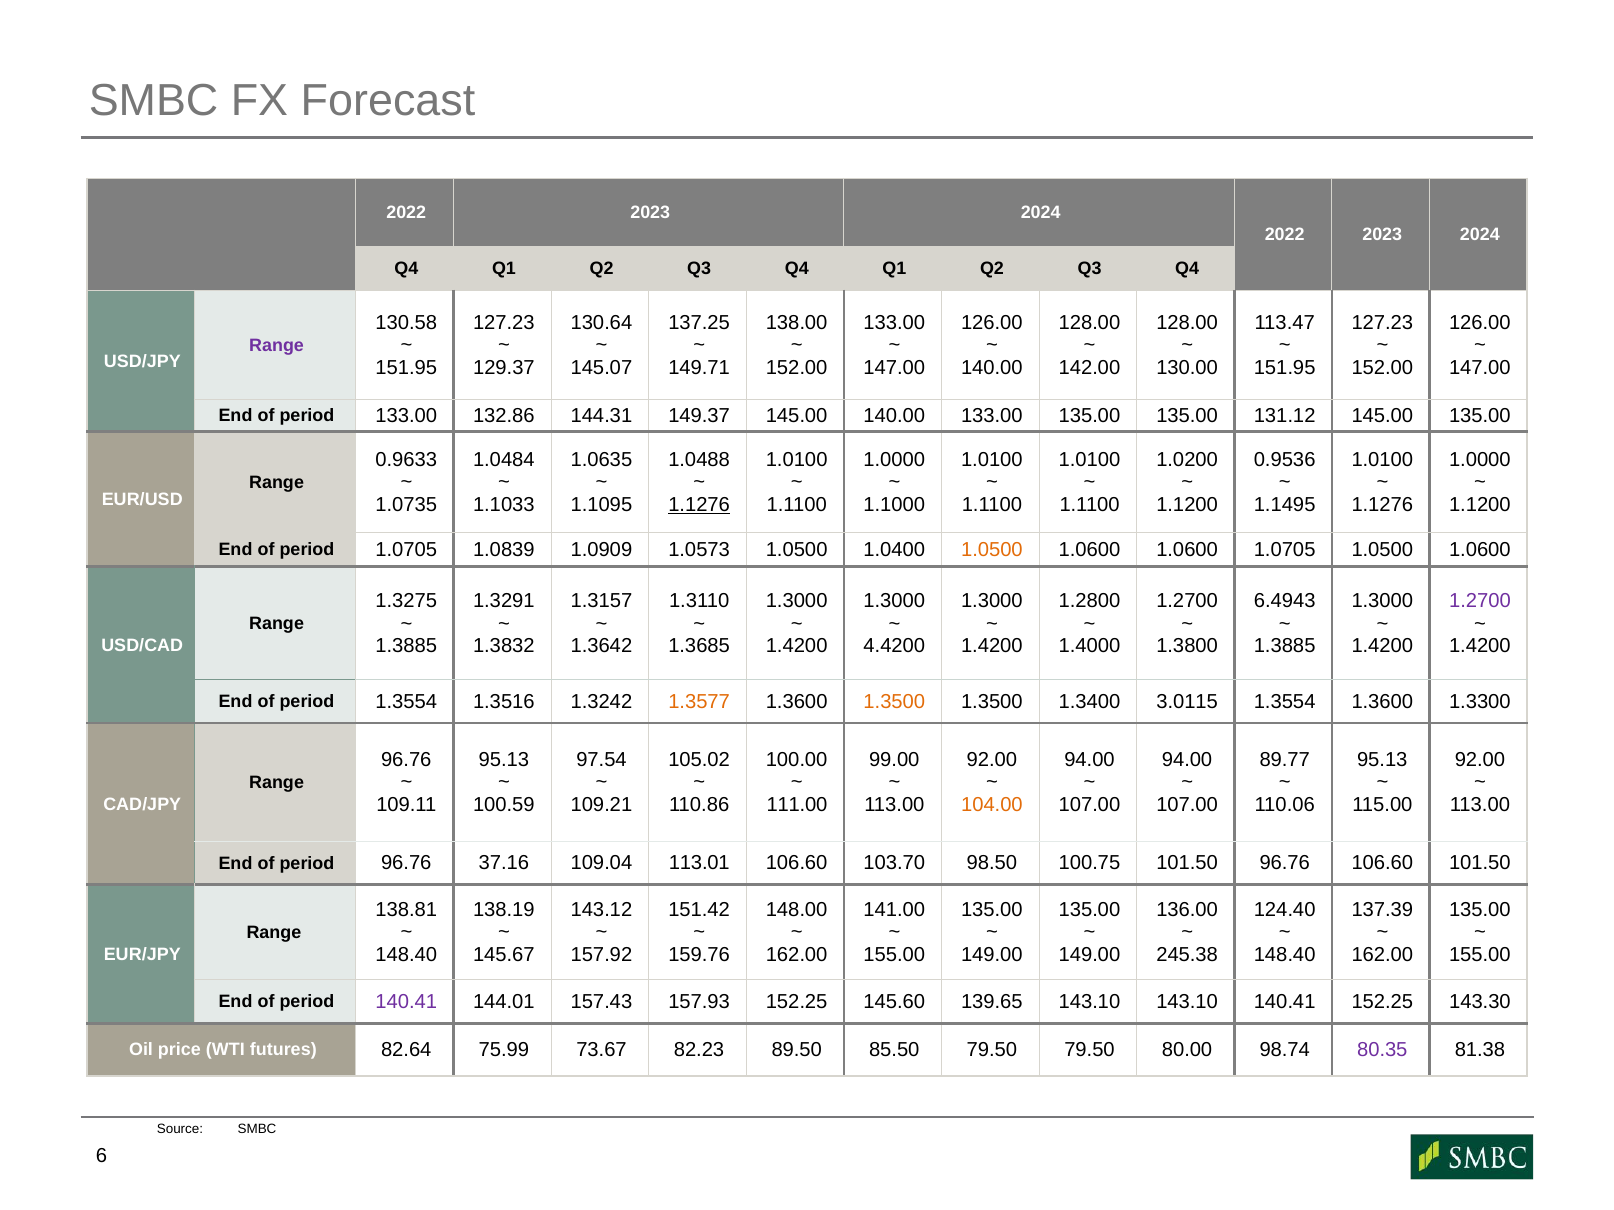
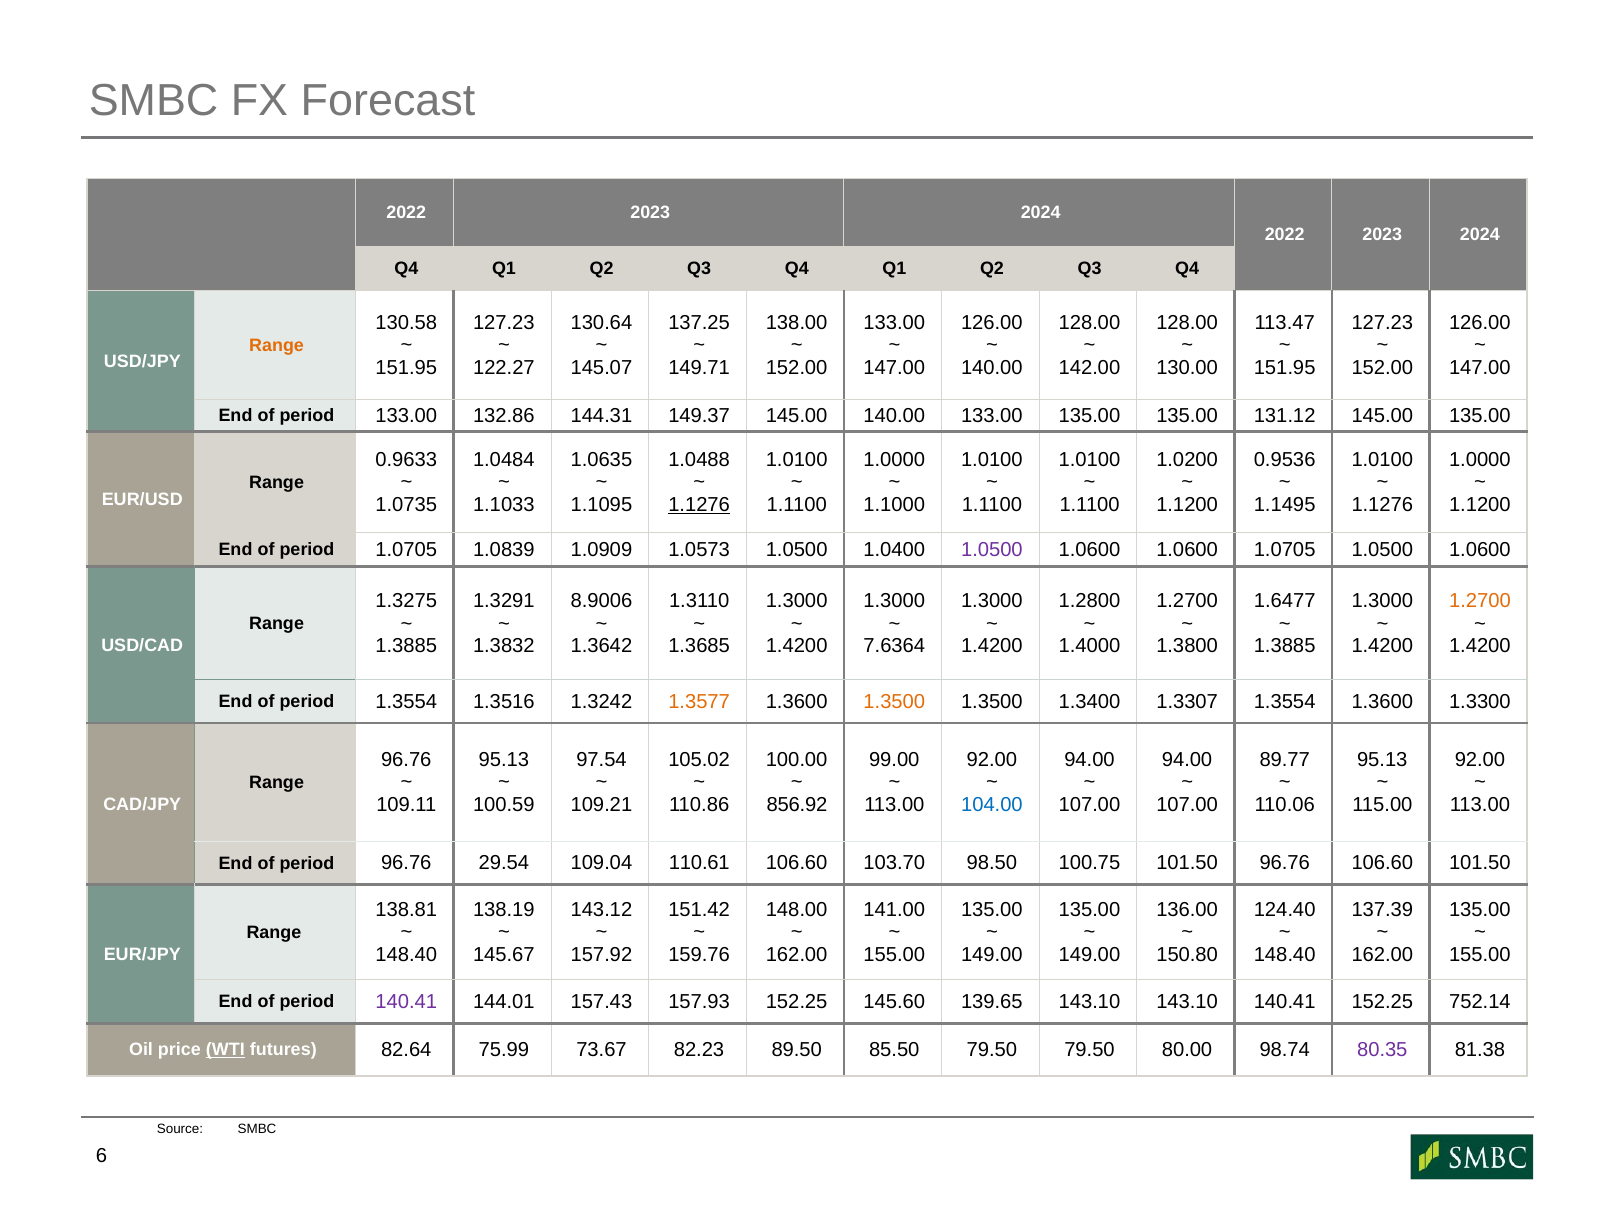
Range colour: purple -> orange (277, 345)
129.37: 129.37 -> 122.27 (504, 368)
1.0500 colour: orange -> purple (992, 550)
1.3157: 1.3157 -> 8.9006 (602, 601)
6.4943: 6.4943 -> 1.6477 (1285, 601)
1.2700 colour: purple -> orange (1480, 601)
4.4200: 4.4200 -> 7.6364 (894, 646)
3.0115: 3.0115 -> 1.3307 (1187, 702)
111.00: 111.00 -> 856.92 (797, 805)
104.00 colour: orange -> blue (992, 805)
37.16: 37.16 -> 29.54 (504, 863)
113.01: 113.01 -> 110.61 (699, 863)
245.38: 245.38 -> 150.80 (1187, 955)
143.30: 143.30 -> 752.14 (1480, 1002)
WTI underline: none -> present (225, 1050)
